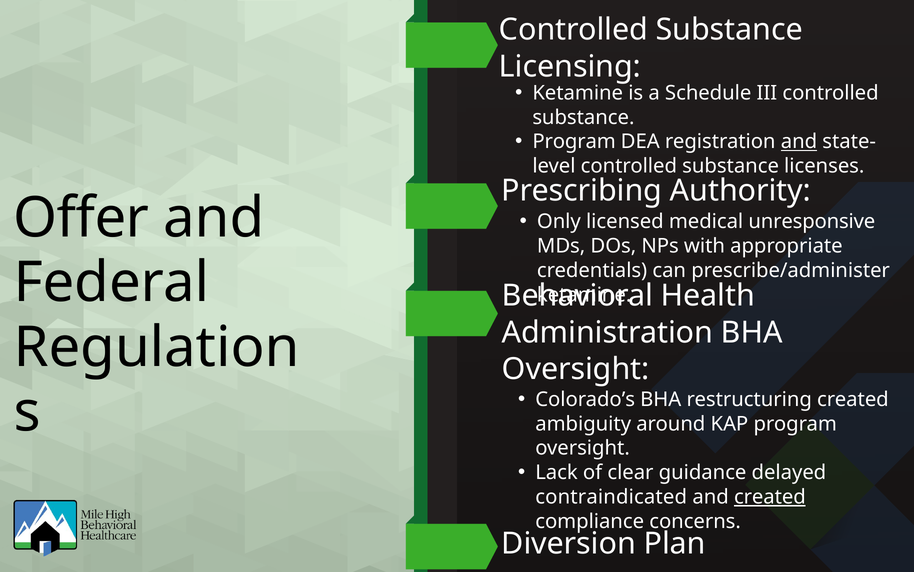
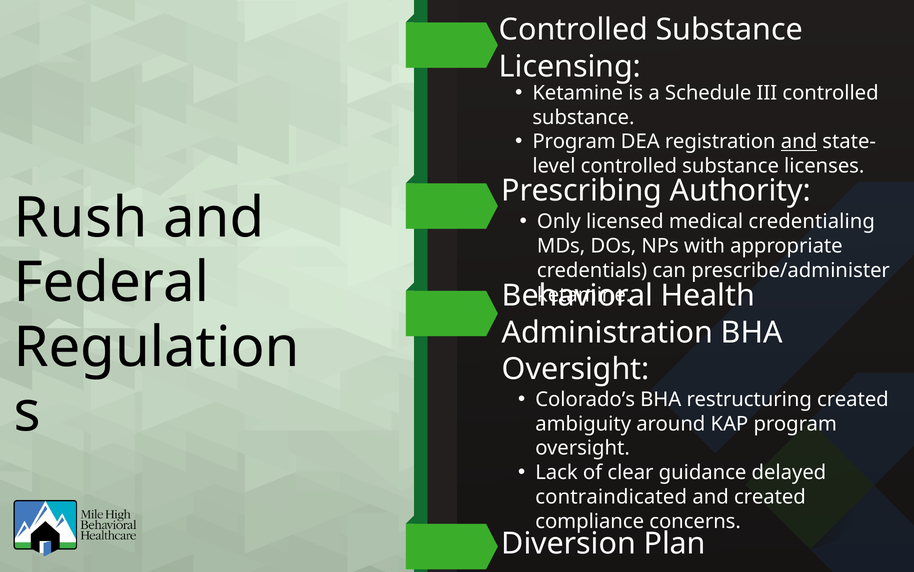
Offer: Offer -> Rush (81, 218)
unresponsive: unresponsive -> credentialing (812, 222)
created underline: present -> none (770, 497)
